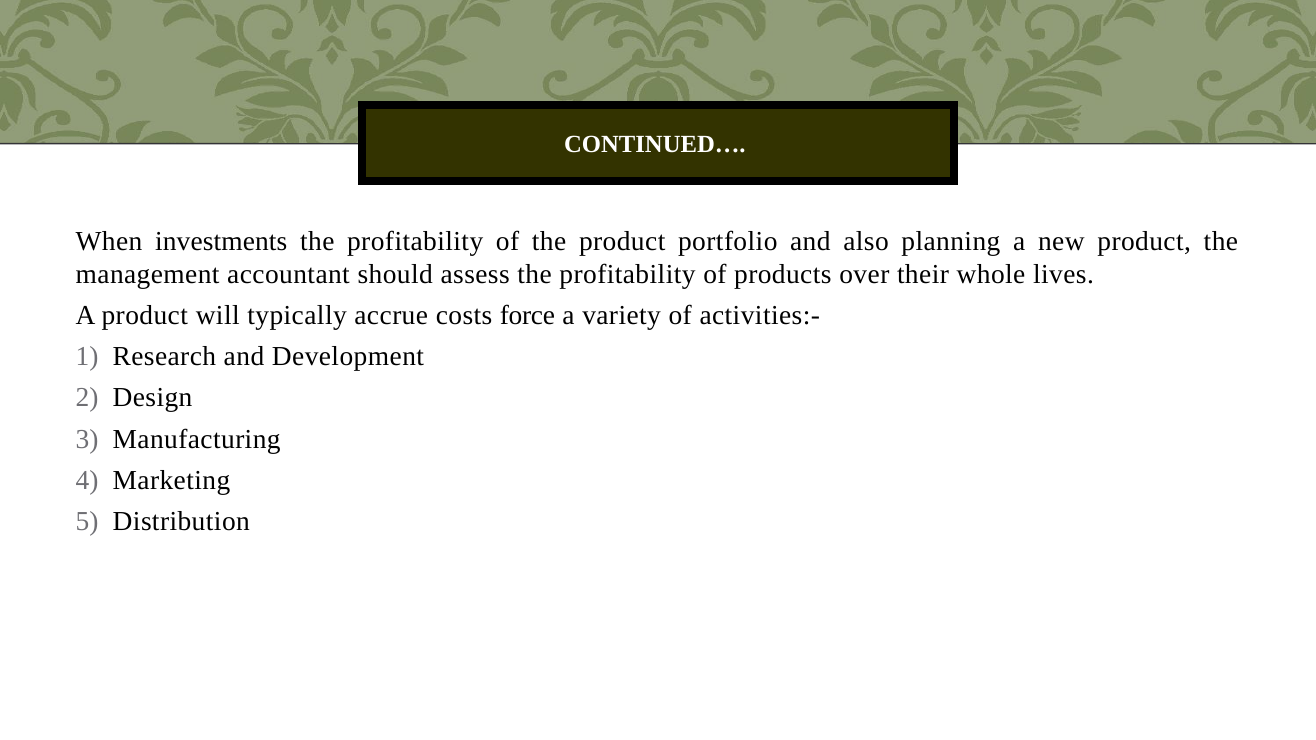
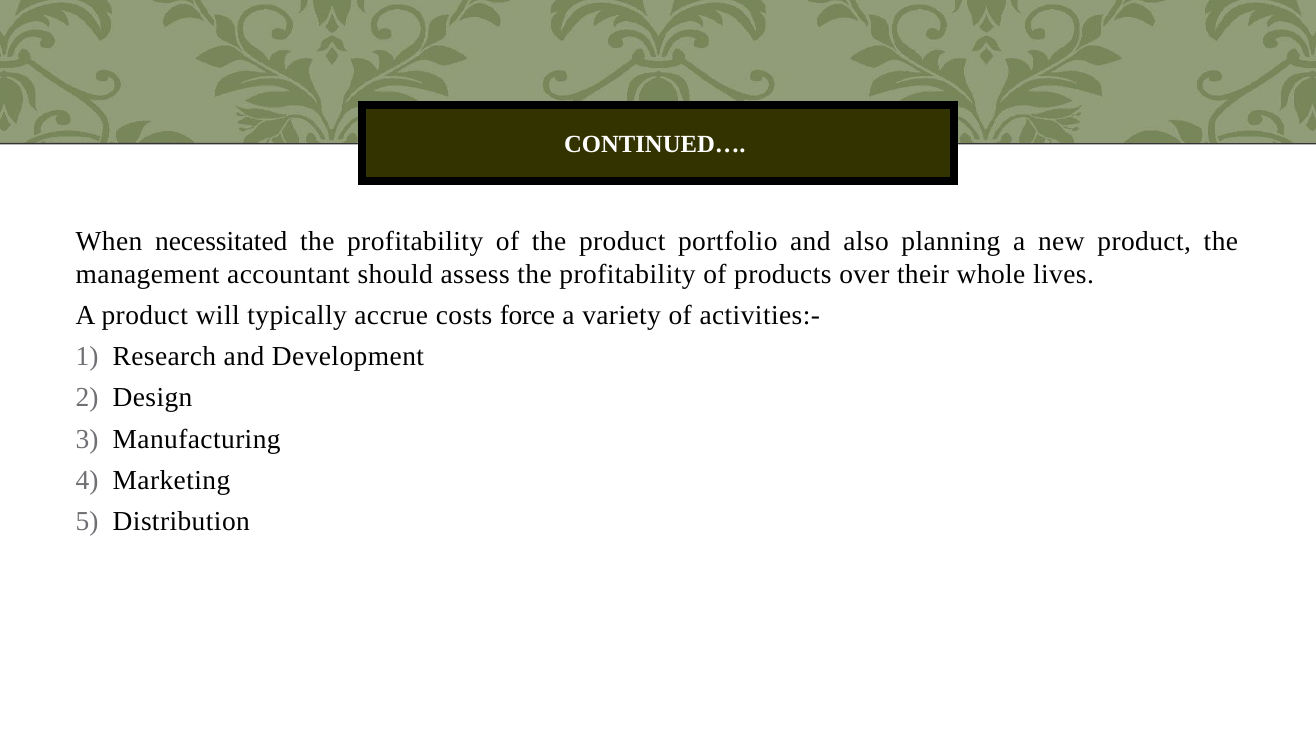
investments: investments -> necessitated (221, 241)
